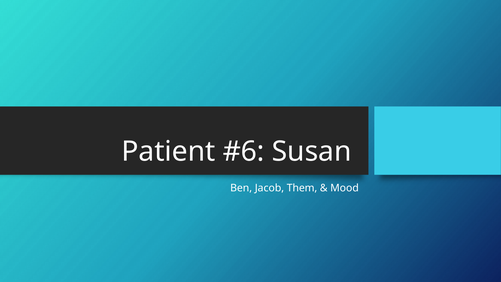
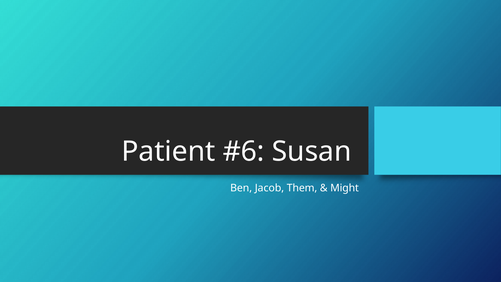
Mood: Mood -> Might (345, 188)
